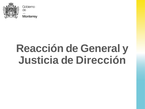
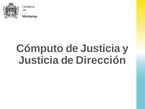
Reacción: Reacción -> Cómputo (40, 48)
de General: General -> Justicia (100, 48)
